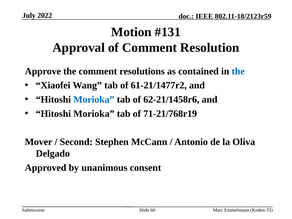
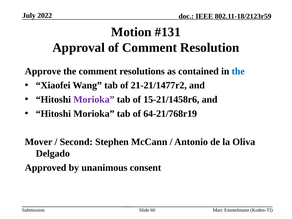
61-21/1477r2: 61-21/1477r2 -> 21-21/1477r2 (159, 85)
Morioka colour: blue -> purple (94, 99)
62-21/1458r6: 62-21/1458r6 -> 15-21/1458r6 (171, 99)
71-21/768r19: 71-21/768r19 -> 64-21/768r19 (170, 114)
